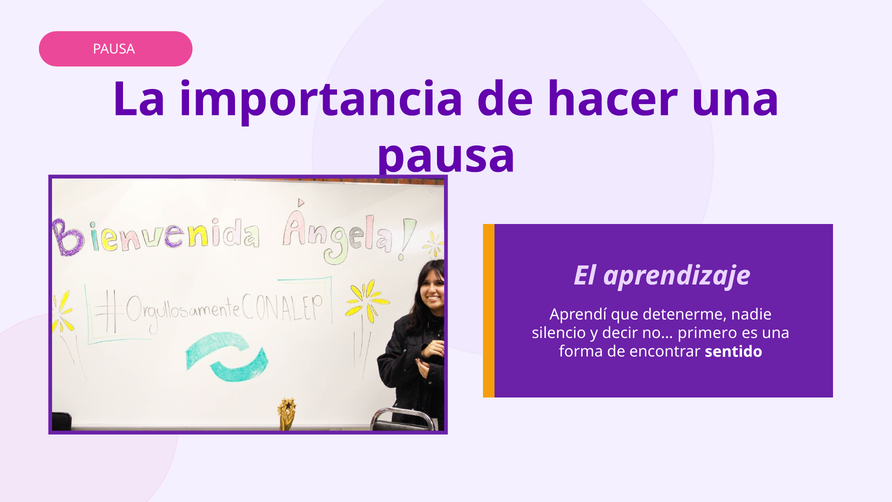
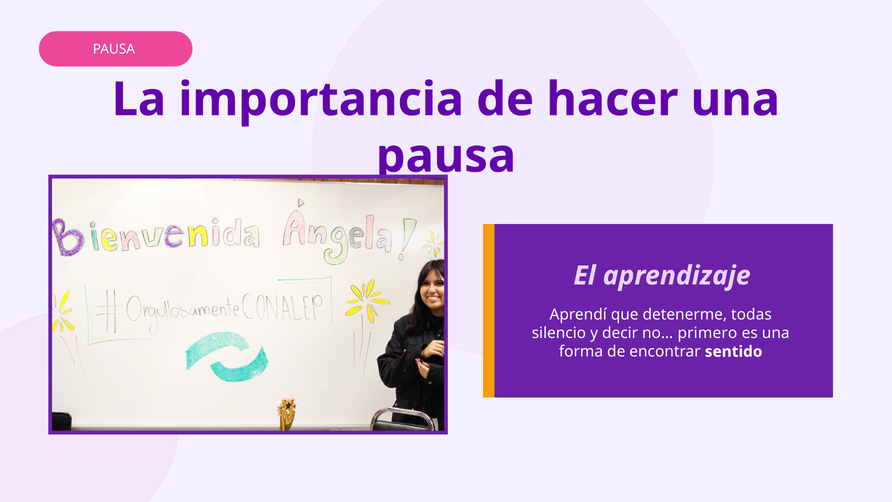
nadie: nadie -> todas (751, 314)
